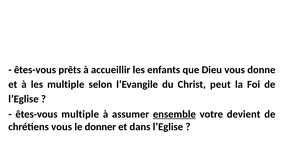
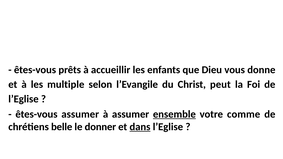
êtes-vous multiple: multiple -> assumer (80, 114)
devient: devient -> comme (244, 114)
chrétiens vous: vous -> belle (62, 127)
dans underline: none -> present (140, 127)
